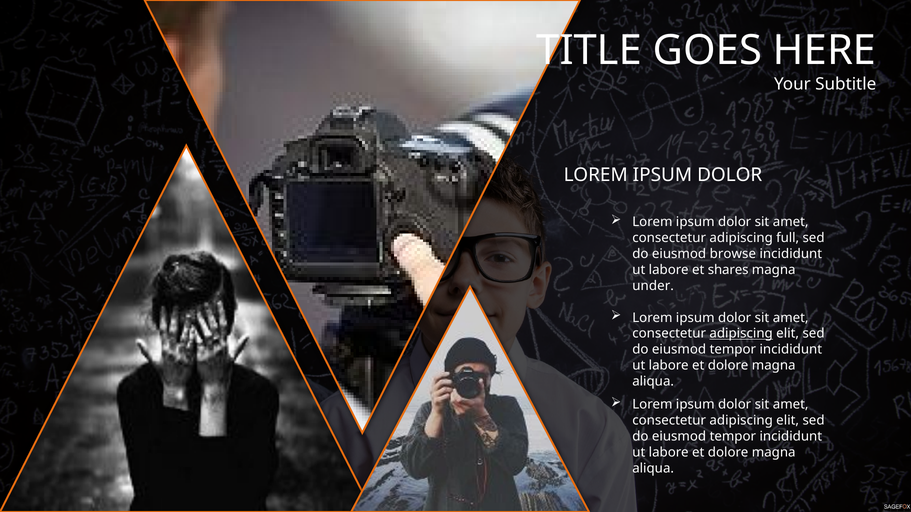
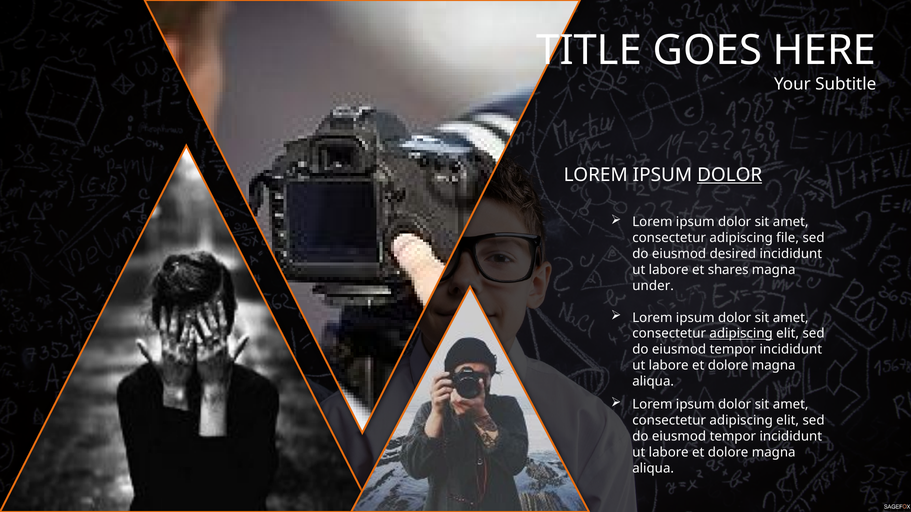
DOLOR underline: none -> present (730, 175)
full: full -> file (788, 238)
browse: browse -> desired (733, 254)
